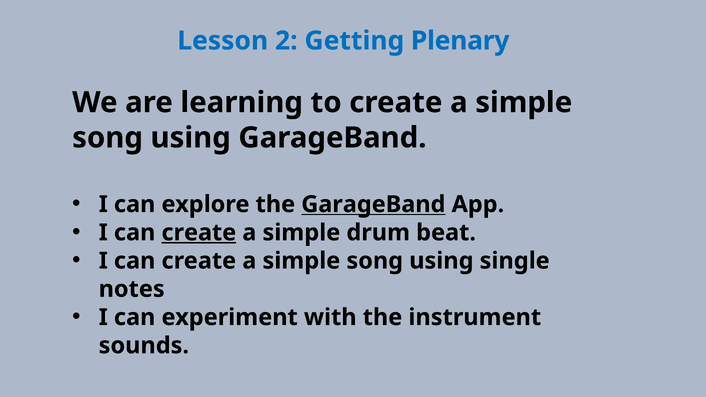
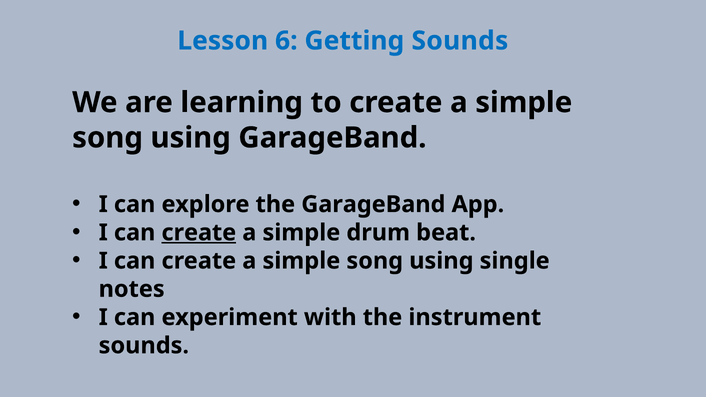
2: 2 -> 6 (286, 41)
Getting Plenary: Plenary -> Sounds (460, 41)
GarageBand underline: present -> none (373, 204)
